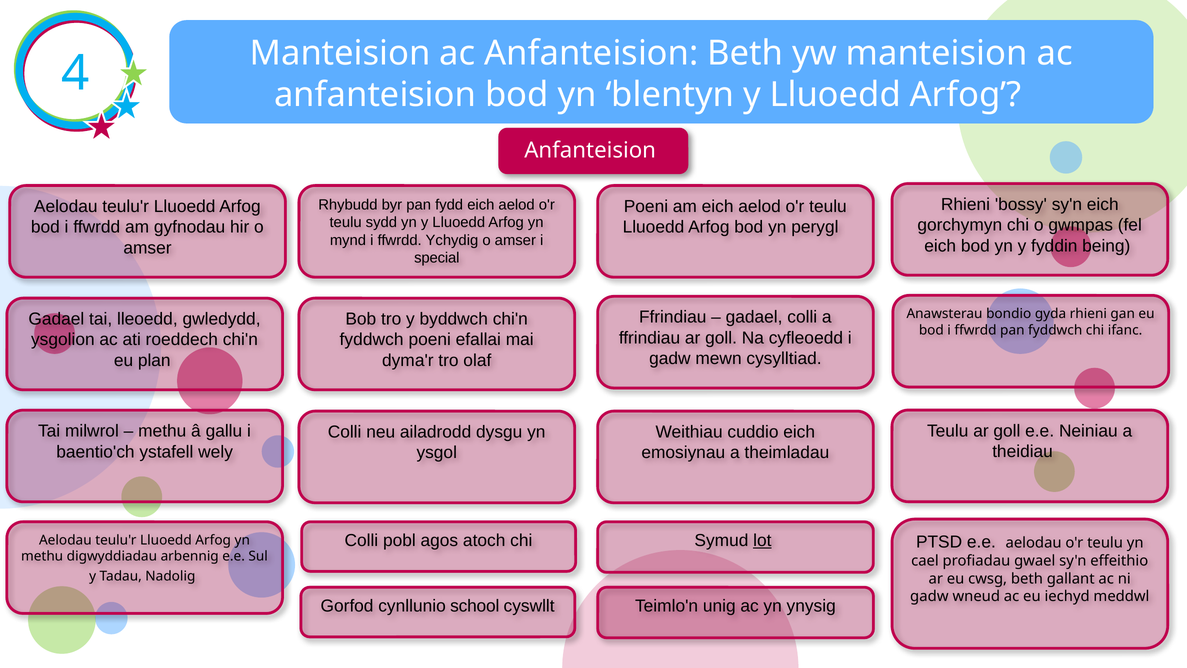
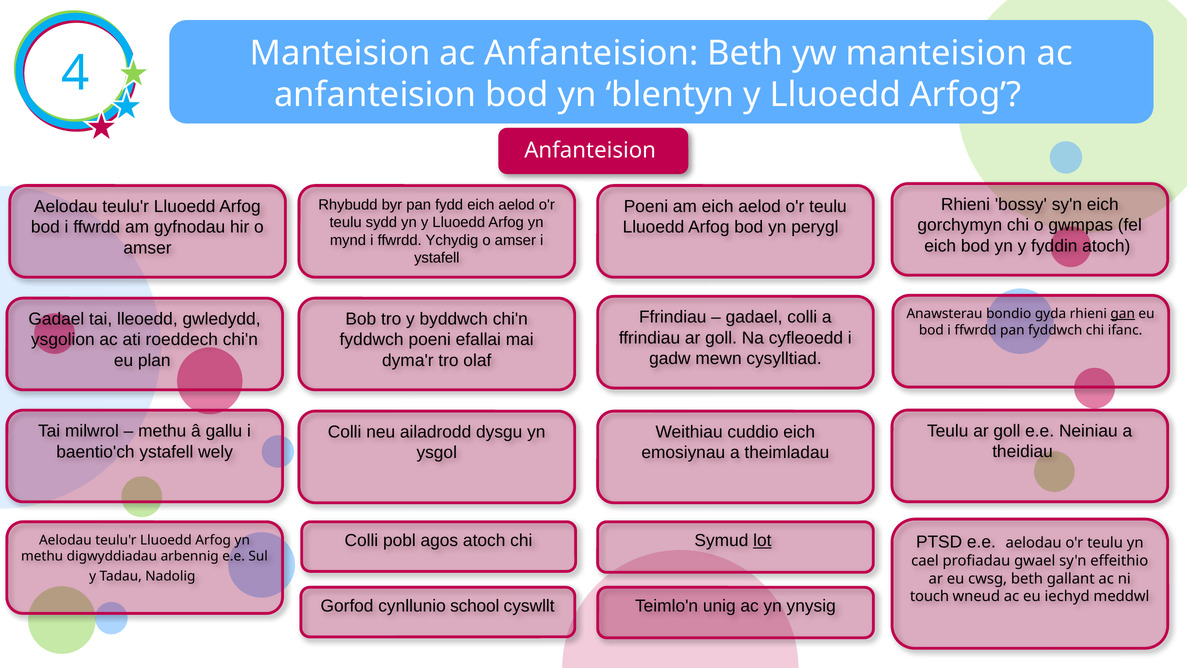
fyddin being: being -> atoch (1106, 246)
special: special -> ystafell (437, 258)
gan underline: none -> present (1123, 314)
gadw: gadw -> touch (929, 596)
